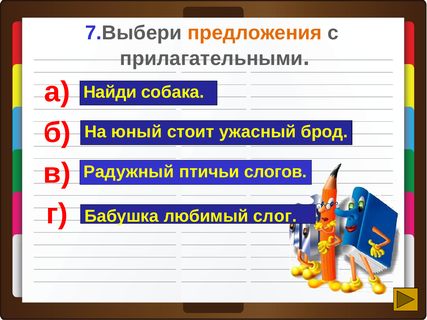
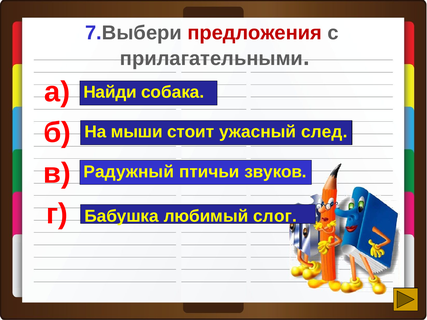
предложения colour: orange -> red (255, 33)
юный: юный -> мыши (137, 132)
брод: брод -> след (324, 132)
слогов: слогов -> звуков (276, 172)
